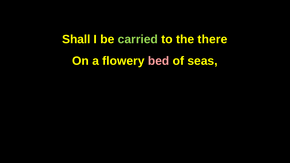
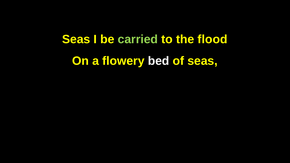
Shall: Shall -> Seas (76, 39)
there: there -> flood (213, 39)
bed colour: pink -> white (159, 61)
